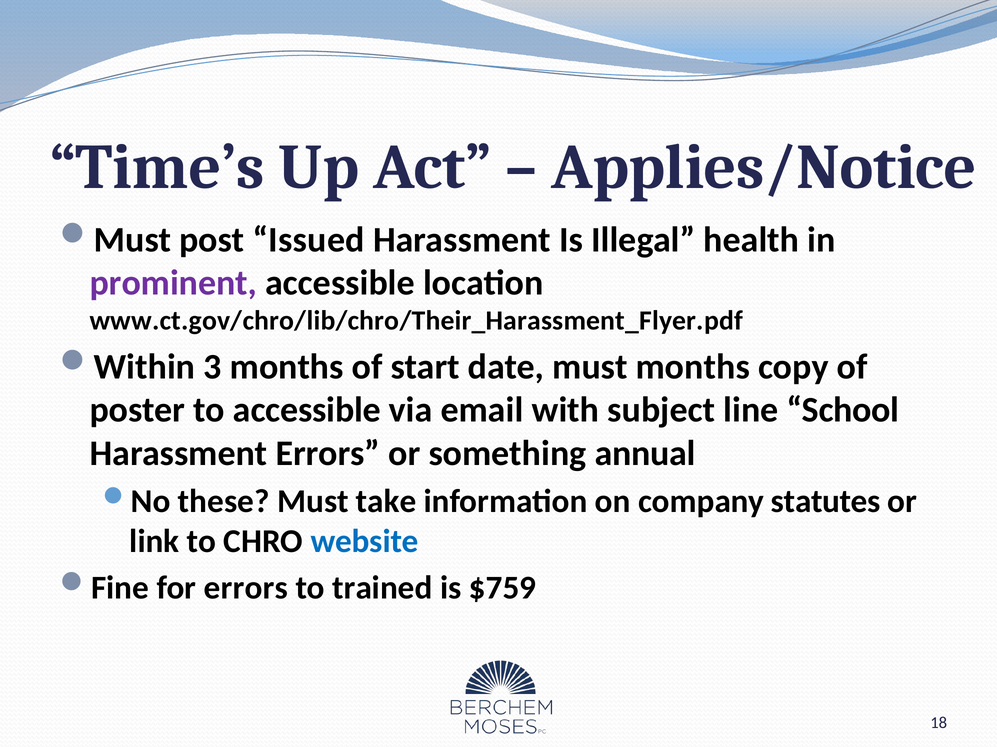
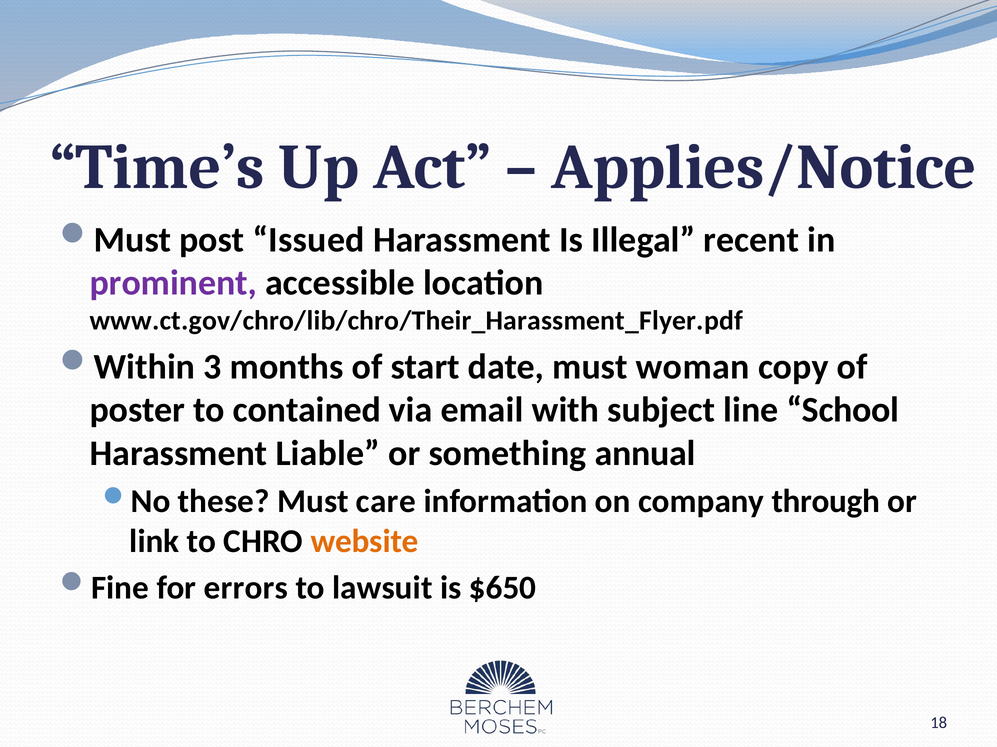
health: health -> recent (751, 240)
must months: months -> woman (693, 367)
to accessible: accessible -> contained (307, 410)
Harassment Errors: Errors -> Liable (328, 454)
take: take -> care (386, 502)
statutes: statutes -> through (826, 502)
website colour: blue -> orange (365, 542)
trained: trained -> lawsuit (382, 588)
$759: $759 -> $650 (503, 588)
